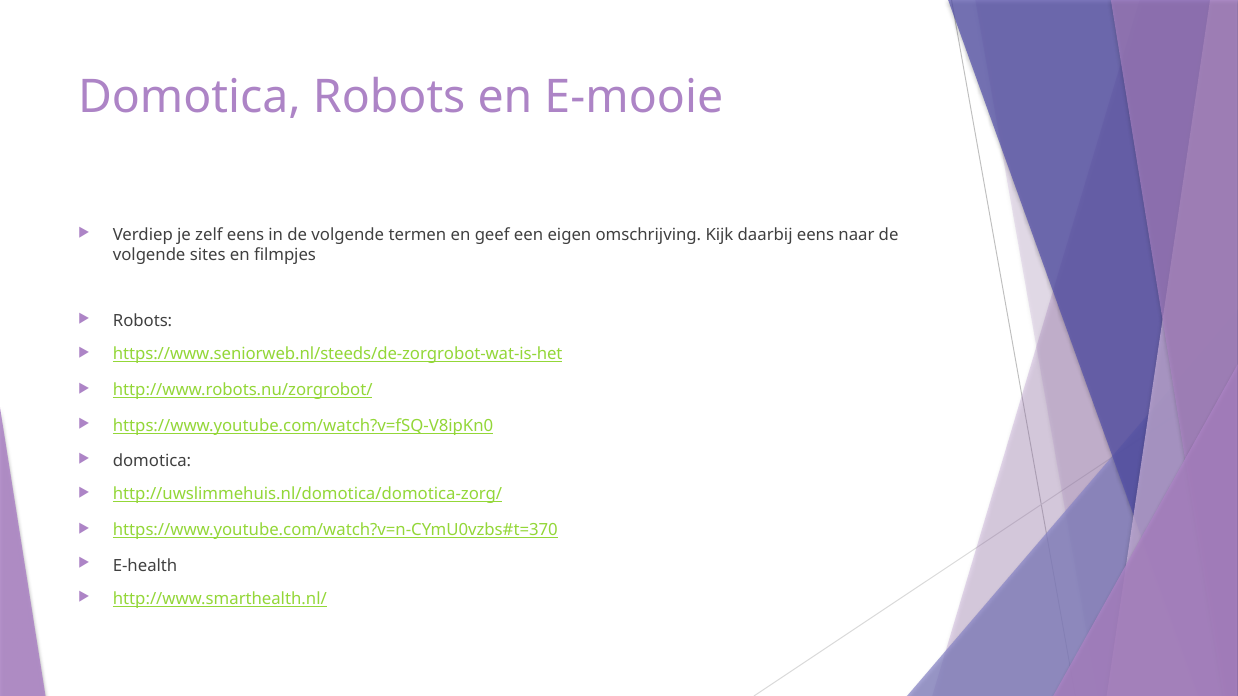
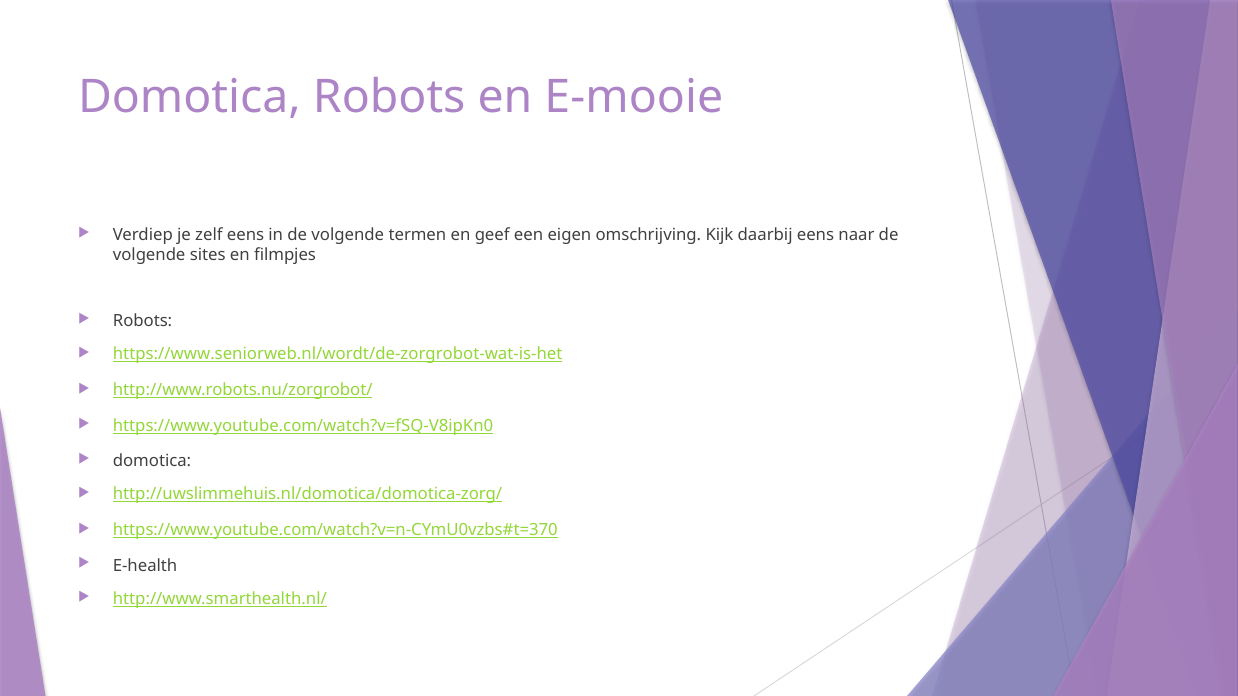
https://www.seniorweb.nl/steeds/de-zorgrobot-wat-is-het: https://www.seniorweb.nl/steeds/de-zorgrobot-wat-is-het -> https://www.seniorweb.nl/wordt/de-zorgrobot-wat-is-het (338, 355)
